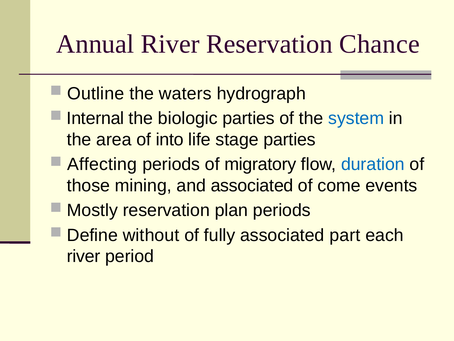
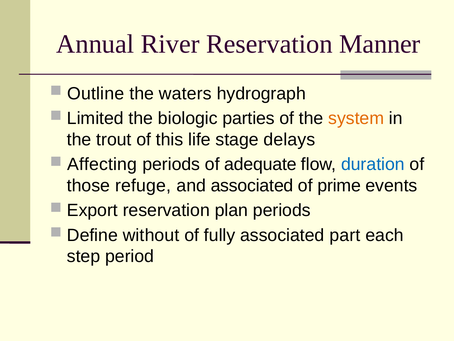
Chance: Chance -> Manner (380, 44)
Internal: Internal -> Limited (95, 118)
system colour: blue -> orange (356, 118)
area: area -> trout (114, 139)
into: into -> this (170, 139)
stage parties: parties -> delays (289, 139)
migratory: migratory -> adequate (260, 164)
mining: mining -> refuge (143, 185)
come: come -> prime (339, 185)
Mostly: Mostly -> Export (92, 210)
river: river -> step (84, 256)
